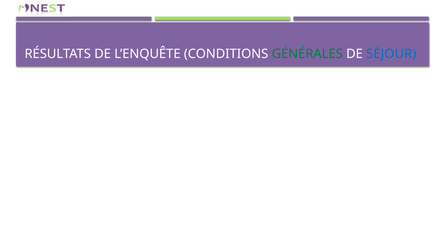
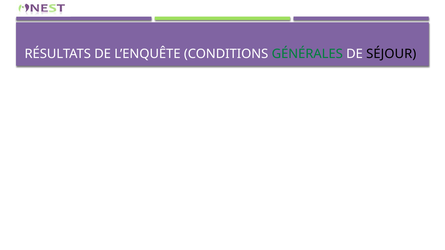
SÉJOUR colour: blue -> black (391, 54)
